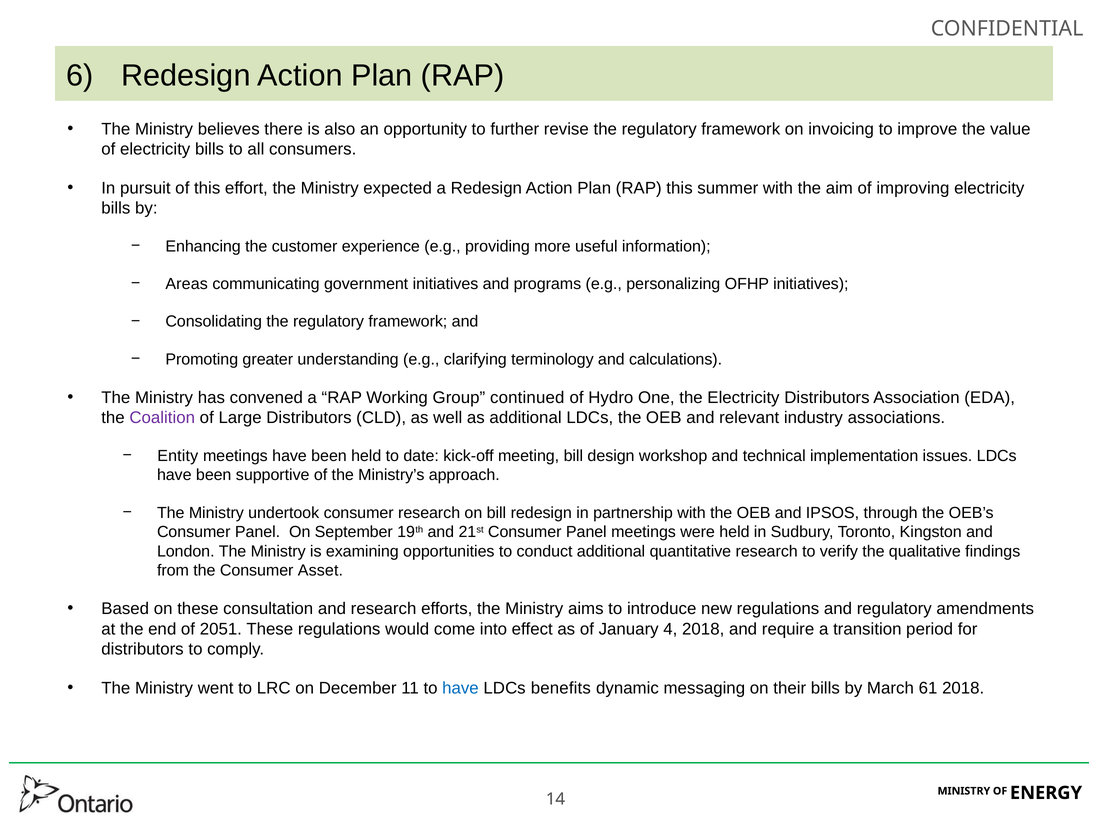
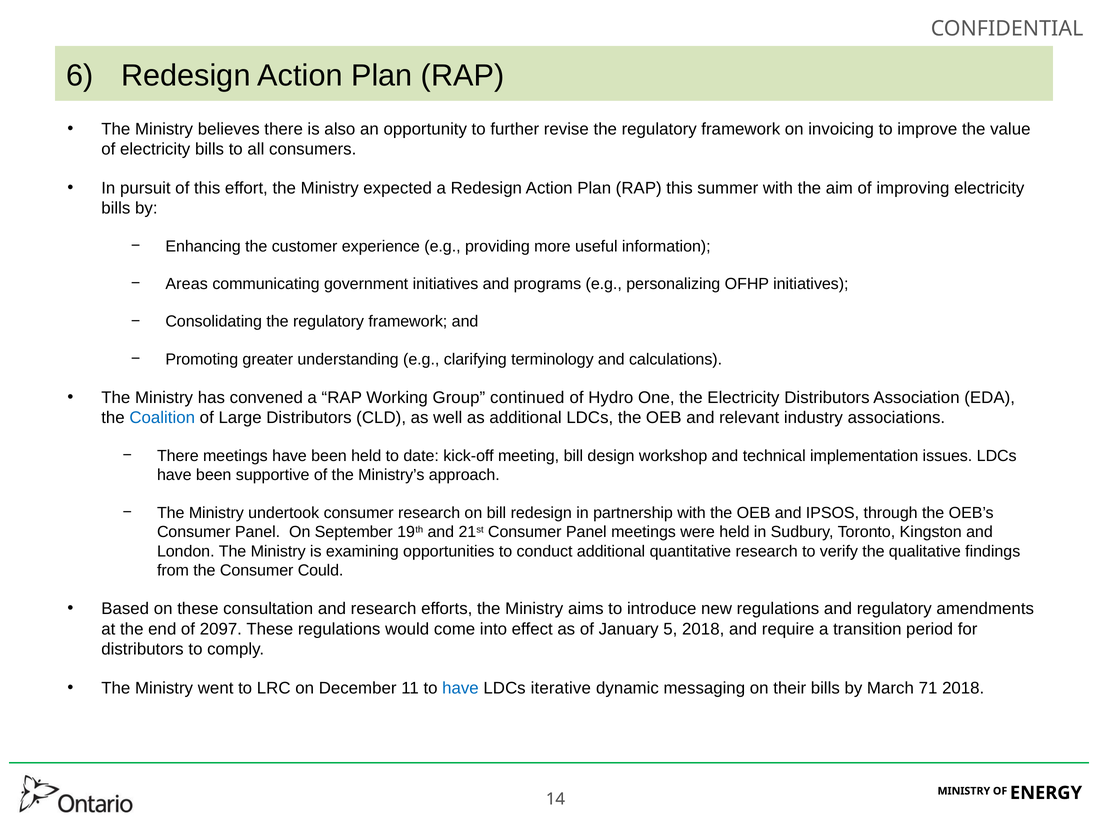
Coalition colour: purple -> blue (162, 418)
Entity: Entity -> There (178, 456)
Asset: Asset -> Could (321, 570)
2051: 2051 -> 2097 (221, 629)
4: 4 -> 5 (670, 629)
benefits: benefits -> iterative (561, 688)
61: 61 -> 71 (928, 688)
